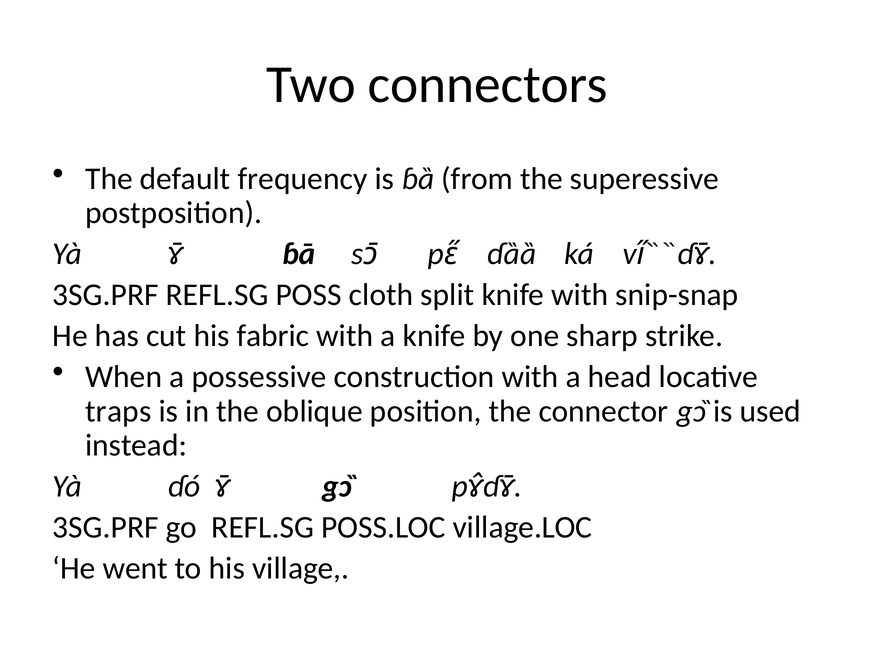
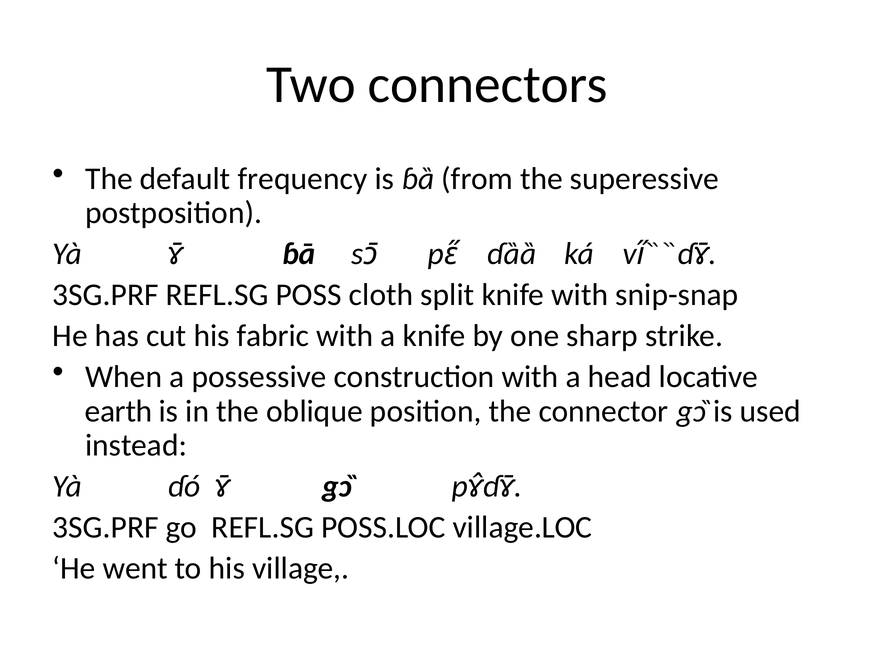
traps: traps -> earth (119, 411)
